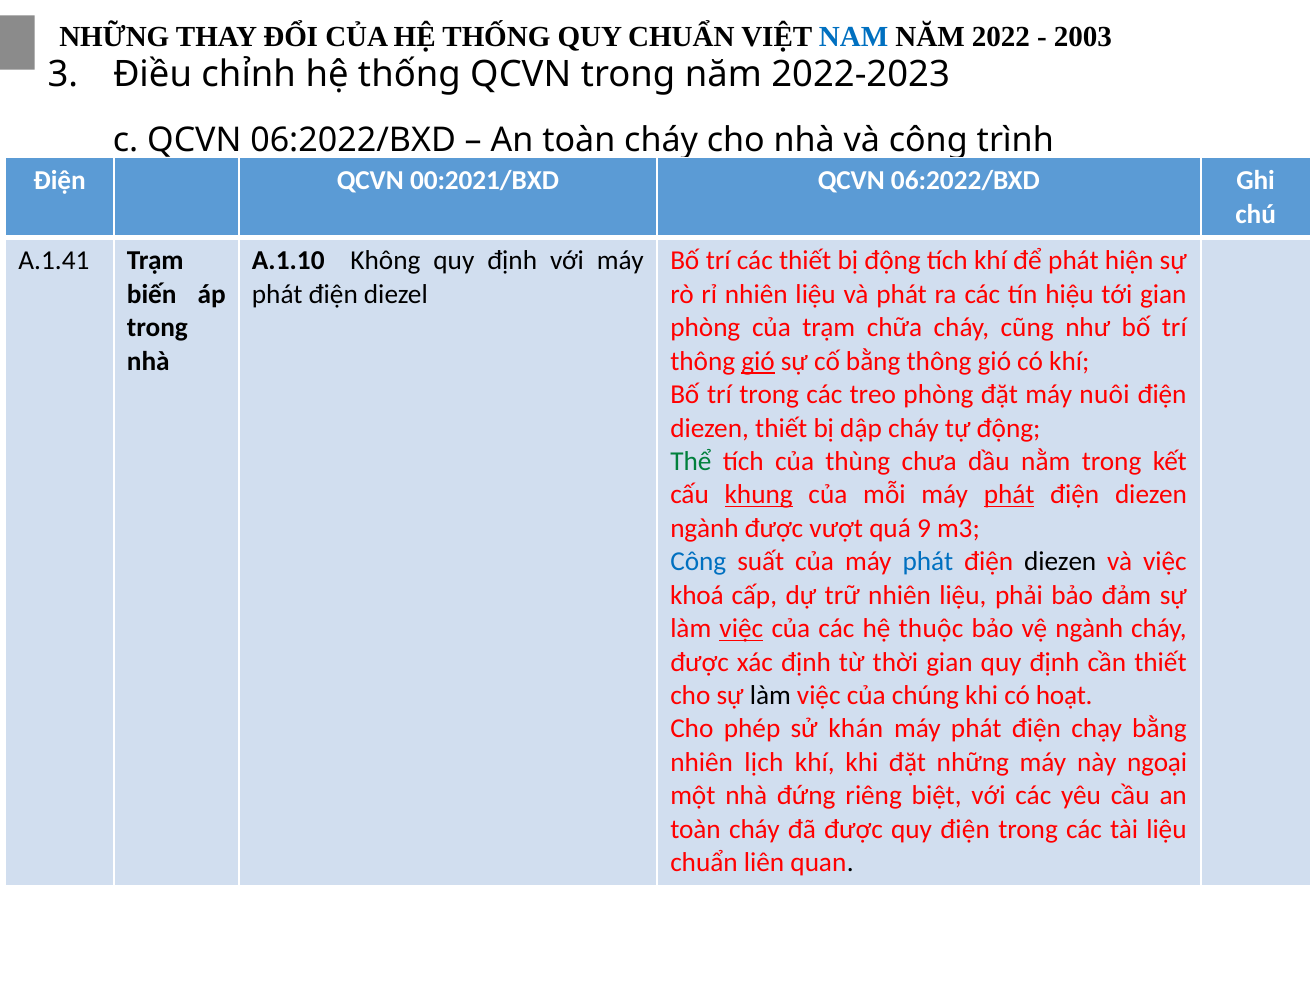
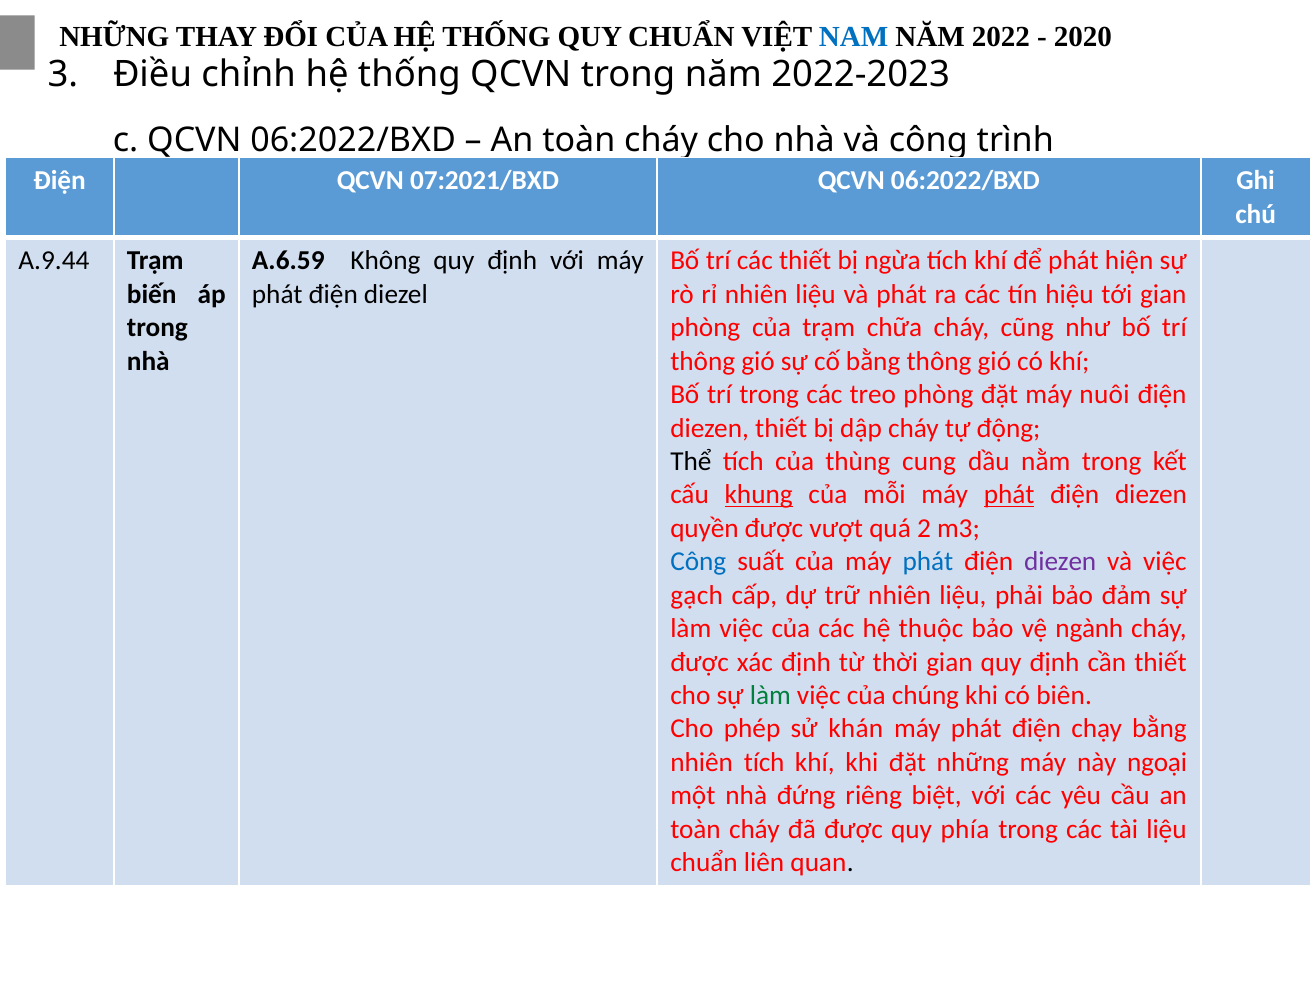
2003: 2003 -> 2020 (1083, 37)
00:2021/BXD: 00:2021/BXD -> 07:2021/BXD (485, 181)
A.1.41: A.1.41 -> A.9.44 (54, 261)
A.1.10: A.1.10 -> A.6.59 (288, 261)
bị động: động -> ngừa (893, 261)
gió underline: present -> none (758, 361)
Thể colour: green -> black (691, 461)
chưa: chưa -> cung (929, 461)
ngành: ngành -> quyền (704, 528)
9: 9 -> 2 (924, 528)
diezen colour: black -> purple (1060, 562)
khoá: khoá -> gạch (697, 595)
việc underline: present -> none (741, 628)
làm colour: black -> green (770, 695)
hoạt: hoạt -> biên (1064, 695)
nhiên lịch: lịch -> tích (764, 762)
quy điện: điện -> phía (965, 829)
